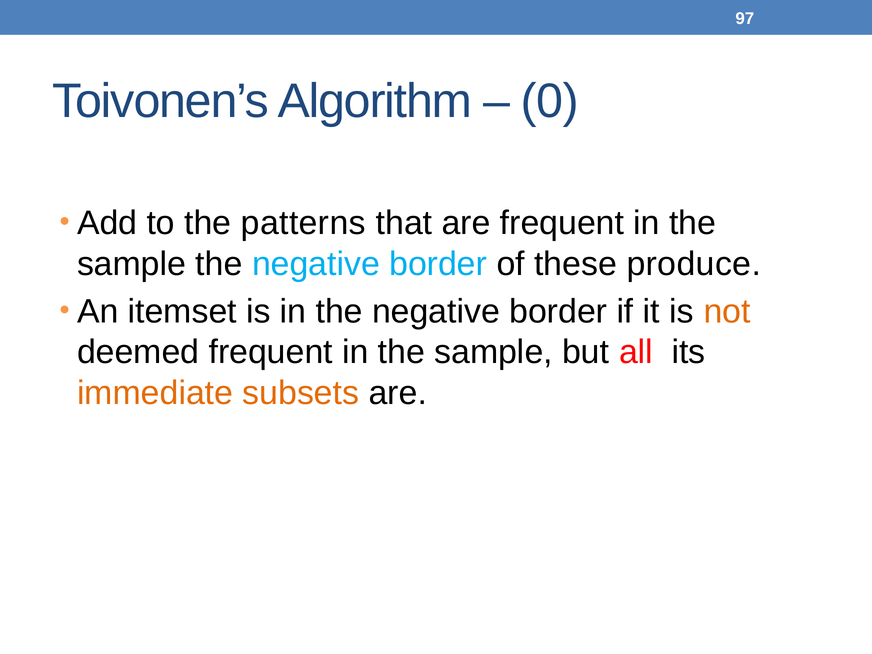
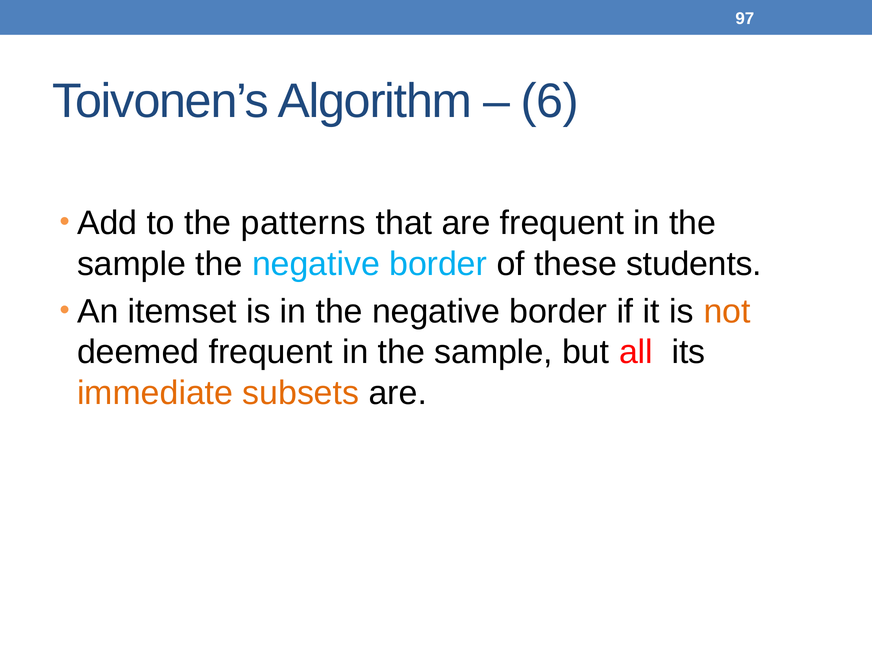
0: 0 -> 6 (550, 101)
produce: produce -> students (694, 264)
